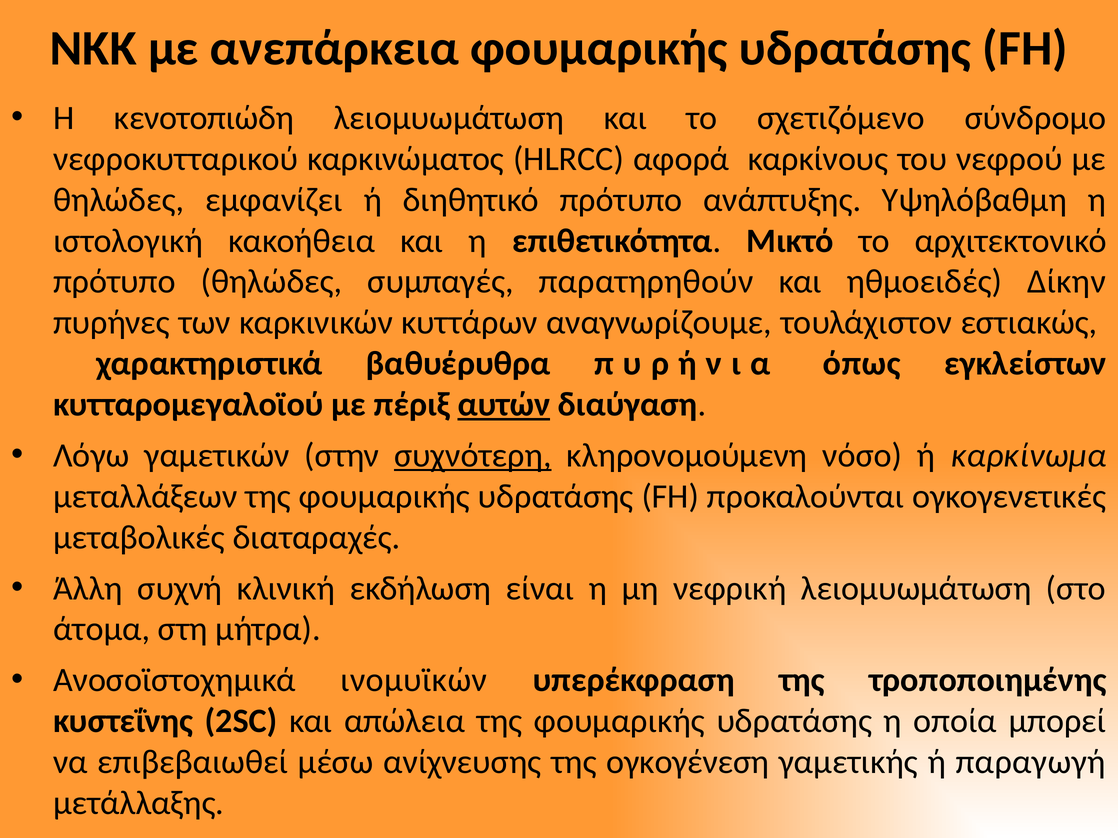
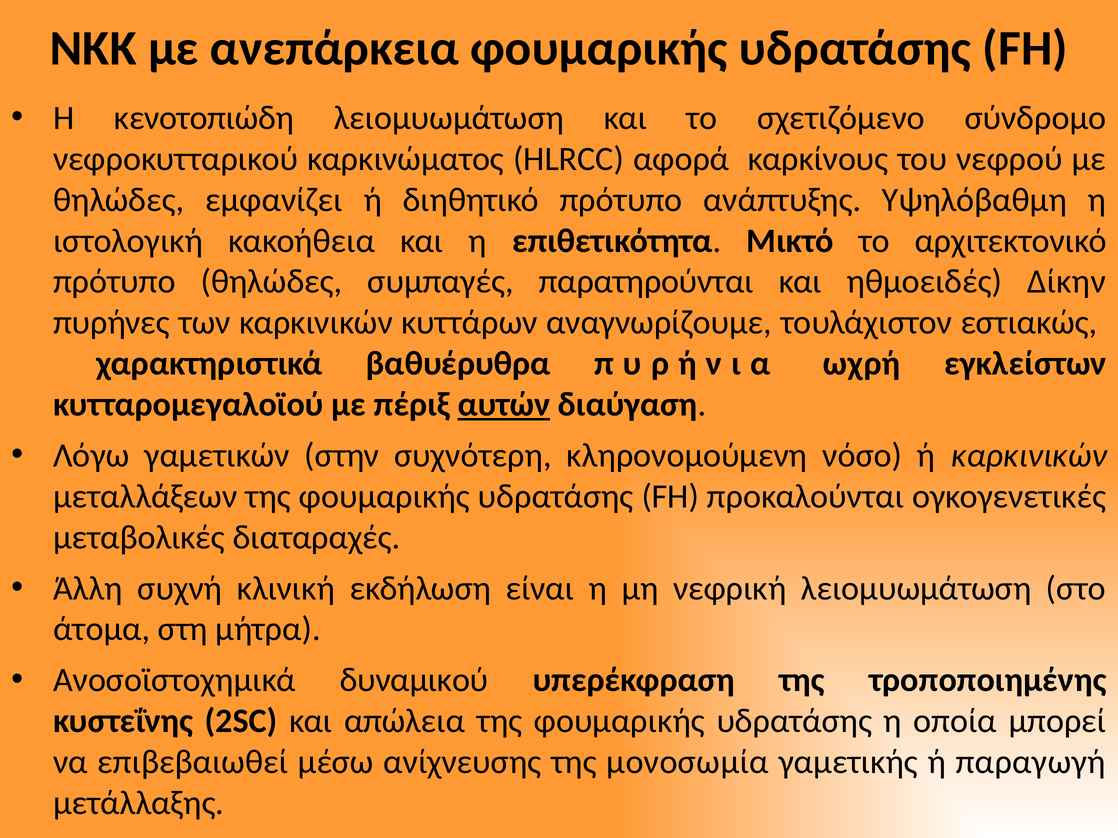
παρατηρηθούν: παρατηρηθούν -> παρατηρούνται (646, 282)
όπως: όπως -> ωχρή (862, 364)
συχνότερη underline: present -> none (473, 456)
ή καρκίνωμα: καρκίνωμα -> καρκινικών (1029, 456)
ινομυϊκών: ινομυϊκών -> δυναμικού (414, 681)
ογκογένεση: ογκογένεση -> μονοσωμία (688, 762)
